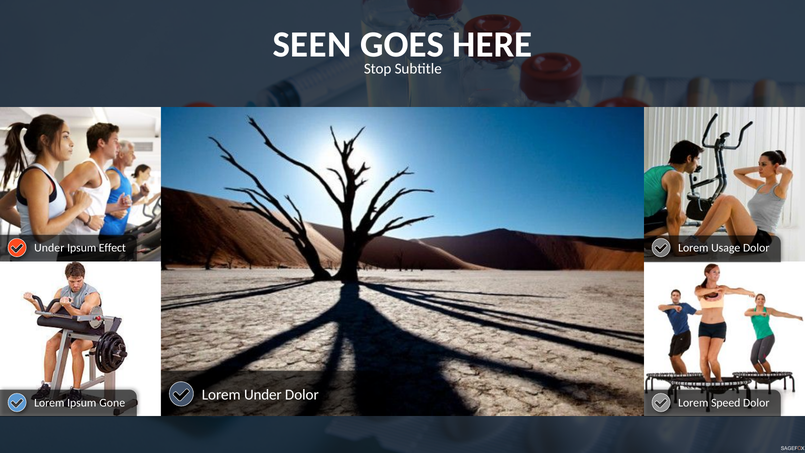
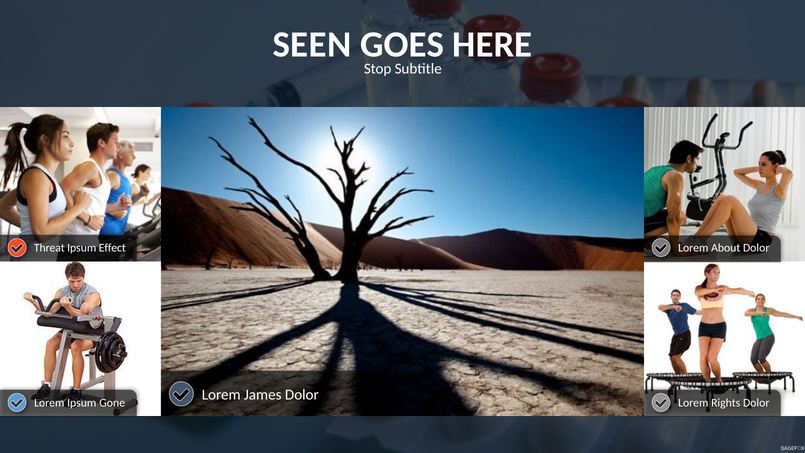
Under: Under -> Threat (49, 248)
Usage: Usage -> About (726, 248)
Lorem Under: Under -> James (263, 395)
Speed: Speed -> Rights (726, 403)
